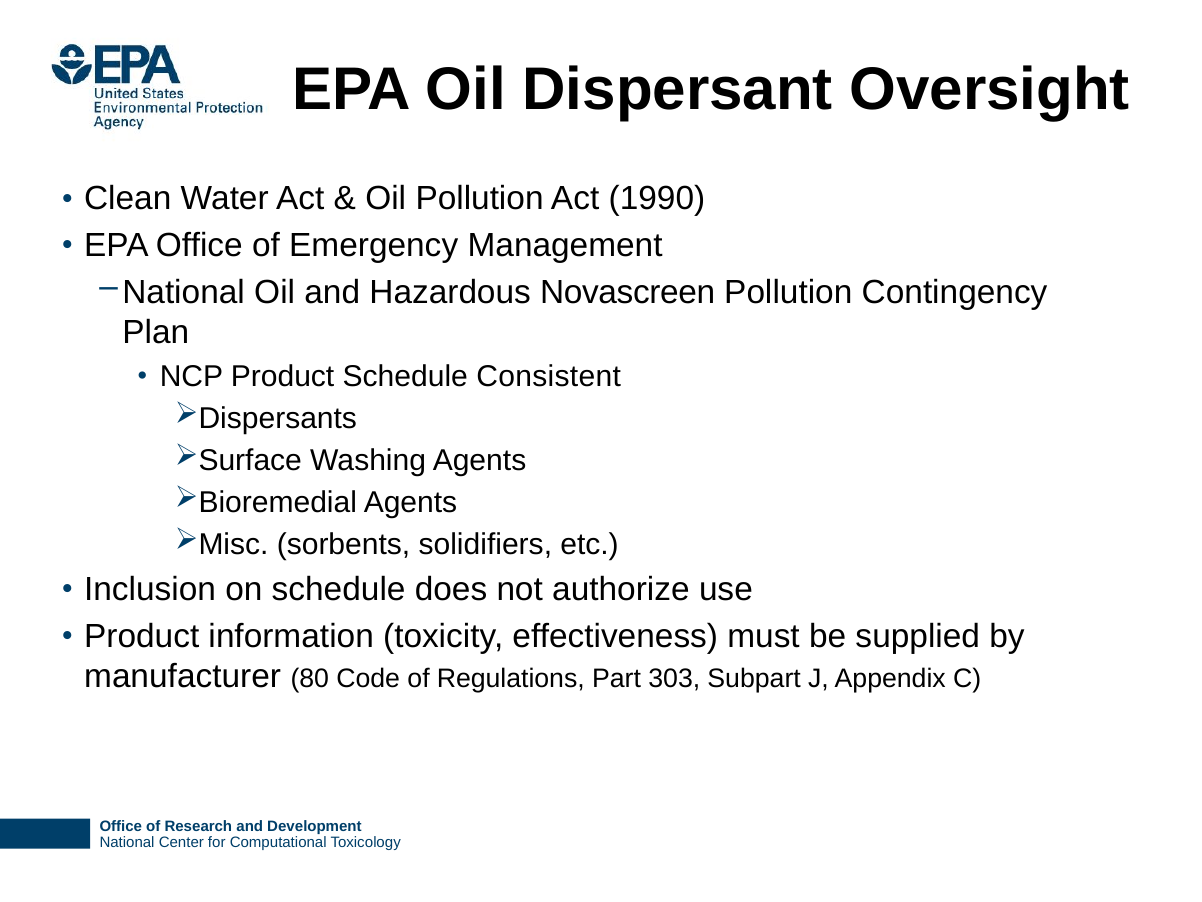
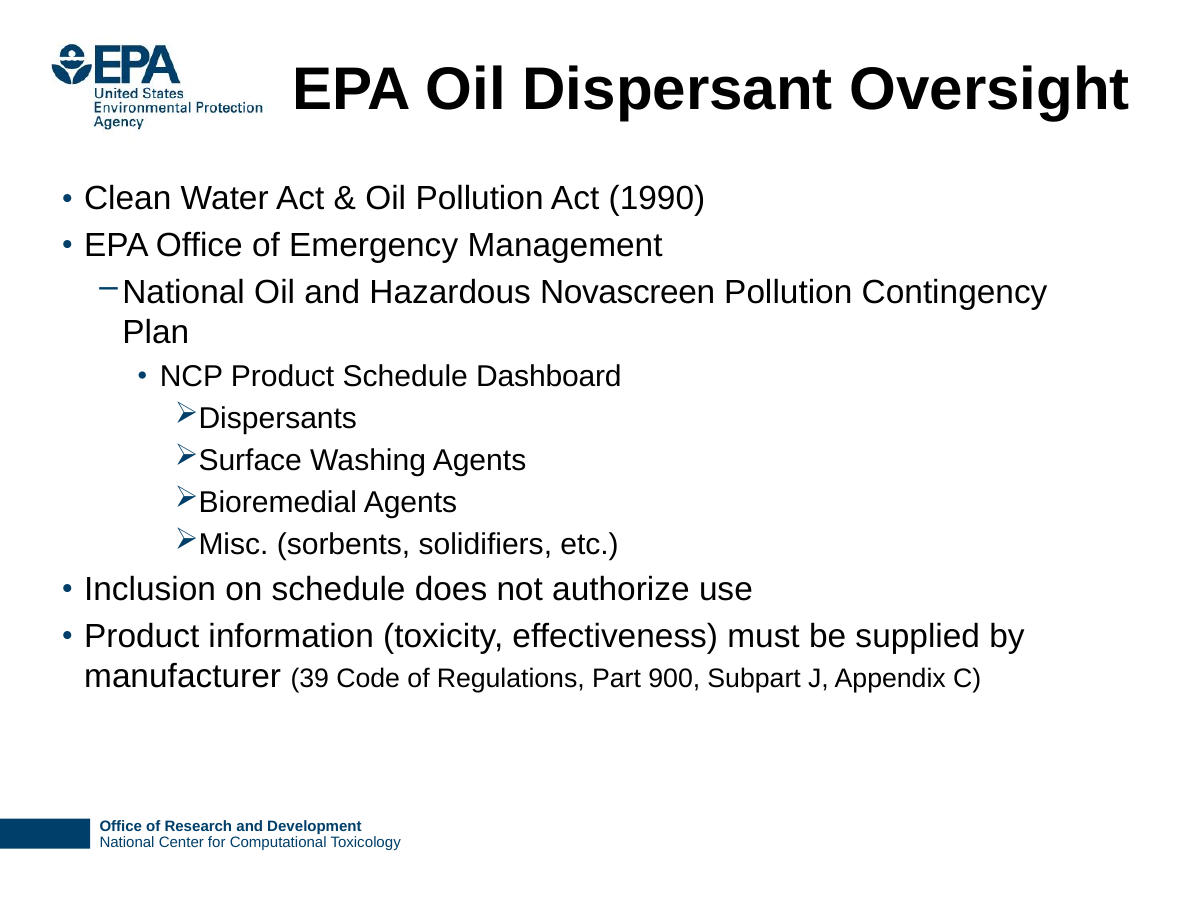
Consistent: Consistent -> Dashboard (549, 376)
80: 80 -> 39 (310, 678)
303: 303 -> 900 (674, 678)
